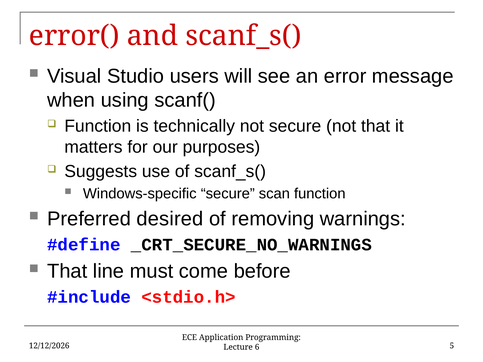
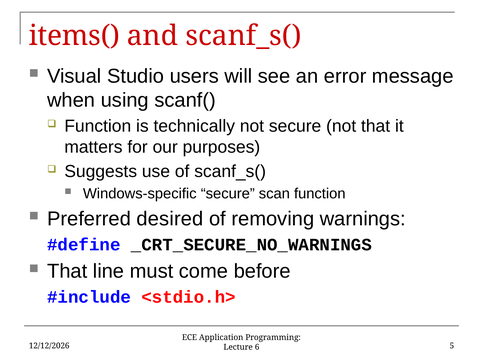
error(: error( -> items( (74, 36)
